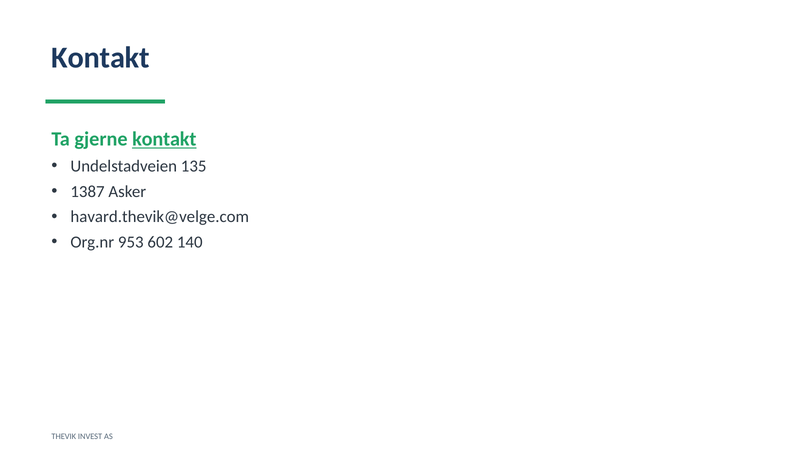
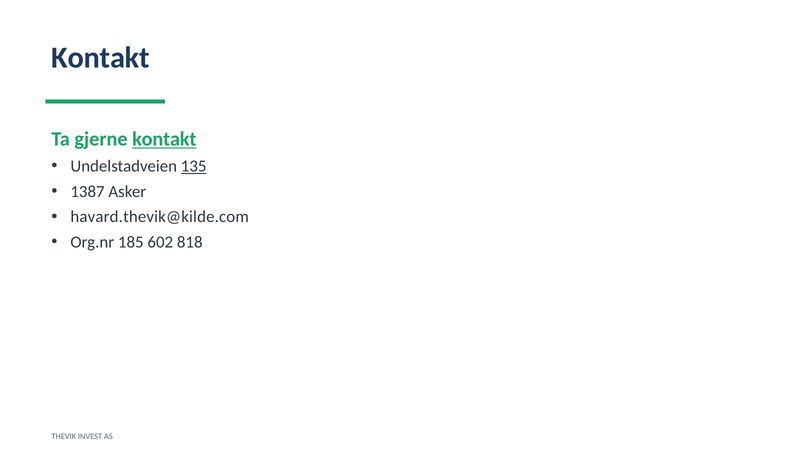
135 underline: none -> present (194, 166)
havard.thevik@velge.com: havard.thevik@velge.com -> havard.thevik@kilde.com (160, 217)
953: 953 -> 185 (131, 242)
140: 140 -> 818 (190, 242)
